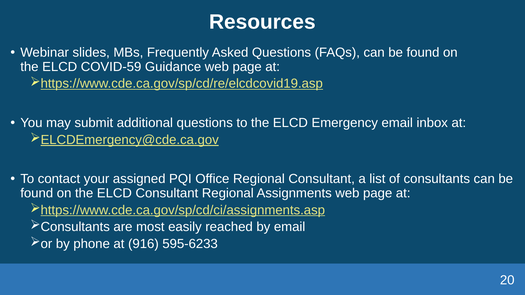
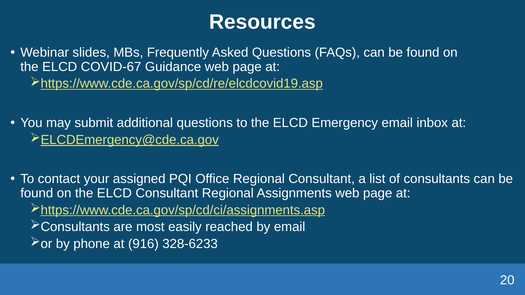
COVID-59: COVID-59 -> COVID-67 (111, 67)
595-6233: 595-6233 -> 328-6233 (190, 244)
